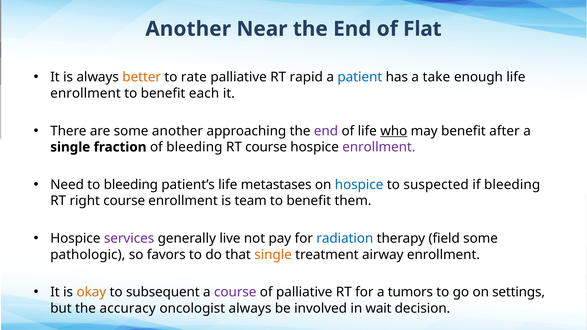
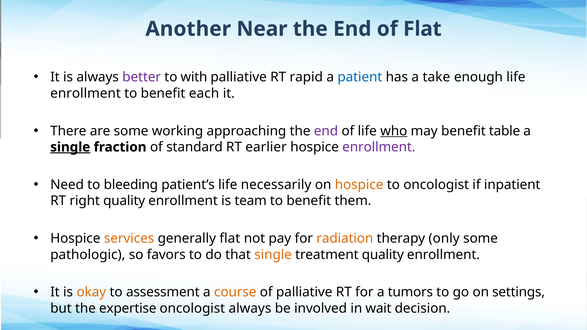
better colour: orange -> purple (142, 77)
rate: rate -> with (194, 77)
some another: another -> working (178, 131)
after: after -> table (505, 131)
single underline: none -> present (70, 147)
of bleeding: bleeding -> standard (194, 147)
RT course: course -> earlier (266, 147)
metastases: metastases -> necessarily (276, 185)
hospice colour: blue -> orange (359, 185)
to suspected: suspected -> oncologist (436, 185)
if bleeding: bleeding -> inpatient (512, 185)
right course: course -> quality (124, 201)
services colour: purple -> orange (129, 239)
generally live: live -> flat (230, 239)
radiation colour: blue -> orange (345, 239)
field: field -> only (444, 239)
treatment airway: airway -> quality (383, 255)
subsequent: subsequent -> assessment (163, 292)
course colour: purple -> orange (235, 292)
accuracy: accuracy -> expertise (128, 309)
